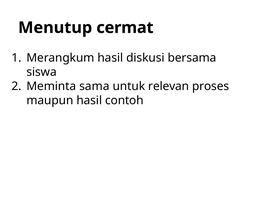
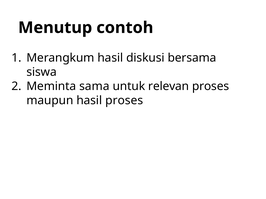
cermat: cermat -> contoh (125, 28)
hasil contoh: contoh -> proses (124, 101)
